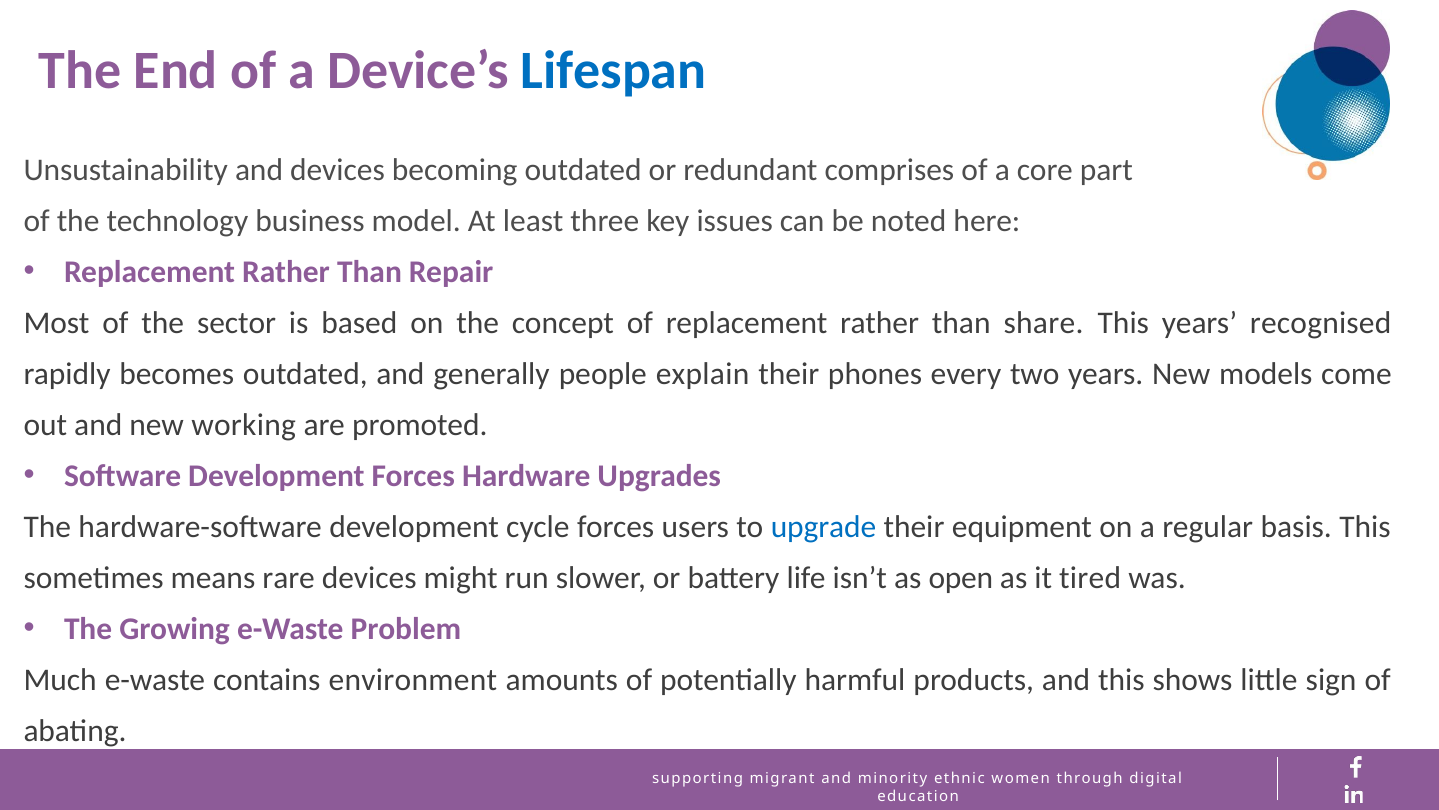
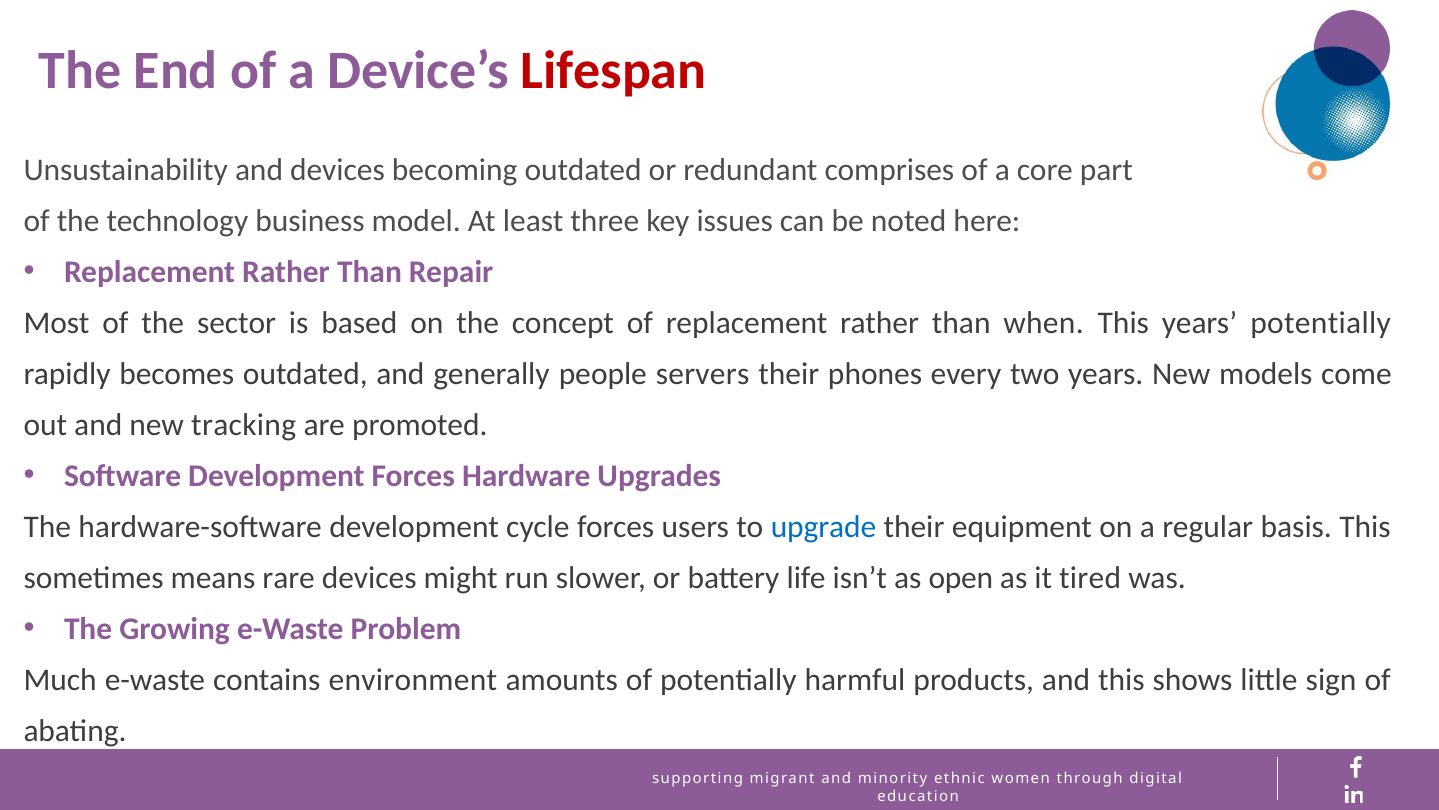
Lifespan colour: blue -> red (614, 71)
share: share -> when (1044, 323)
years recognised: recognised -> potentially (1321, 323)
explain: explain -> servers (703, 374)
working: working -> tracking (244, 425)
